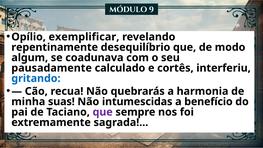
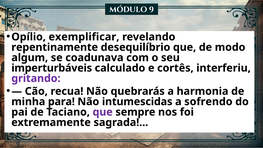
pausadamente: pausadamente -> imperturbáveis (52, 68)
gritando colour: blue -> purple (36, 78)
suas: suas -> para (61, 102)
benefício: benefício -> sofrendo (208, 102)
